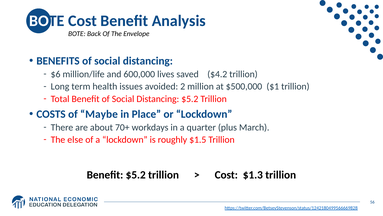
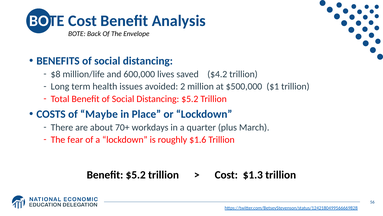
$6: $6 -> $8 (56, 74)
else: else -> fear (75, 139)
$1.5: $1.5 -> $1.6 (198, 139)
